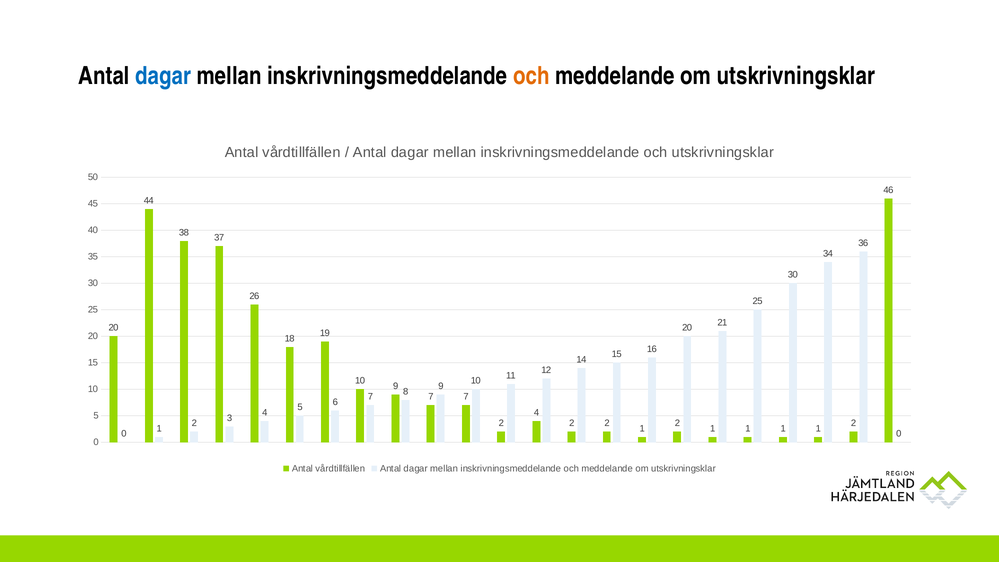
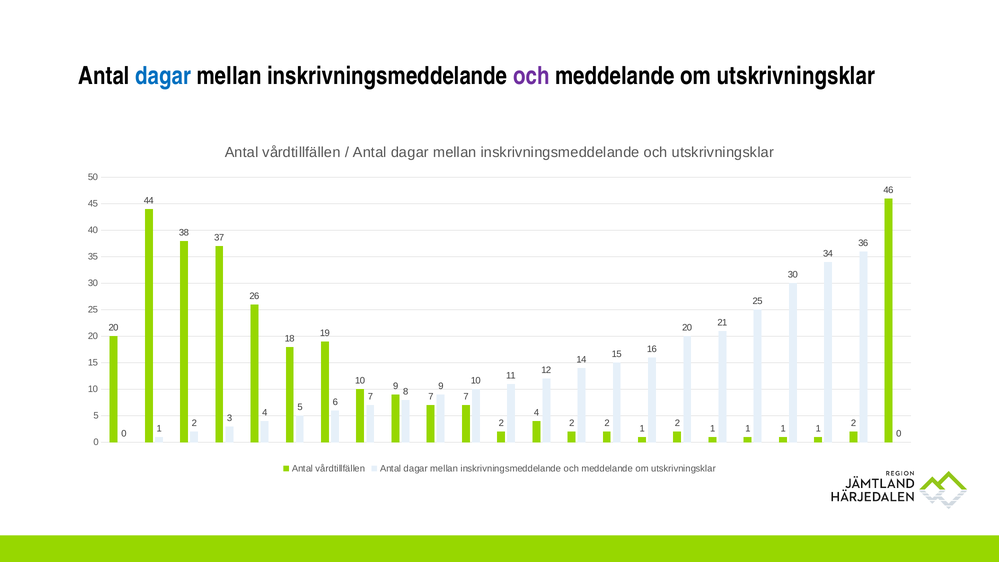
och colour: orange -> purple (531, 76)
